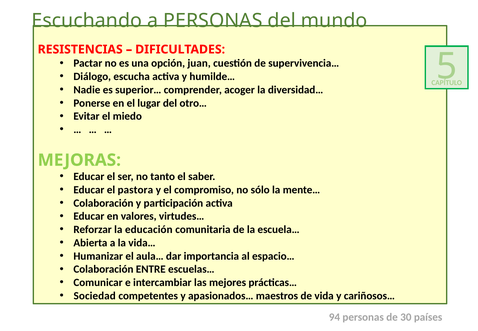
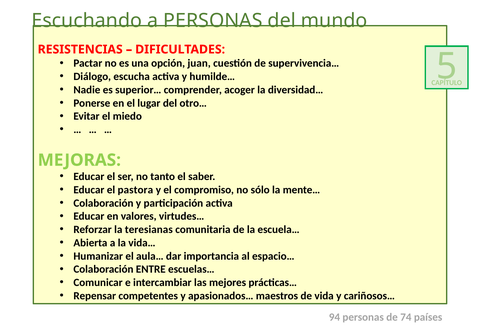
educación: educación -> teresianas (149, 230)
Sociedad: Sociedad -> Repensar (95, 296)
30: 30 -> 74 (406, 317)
